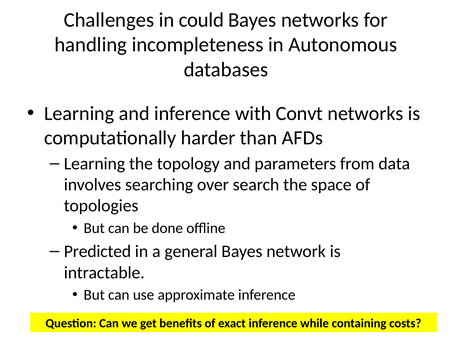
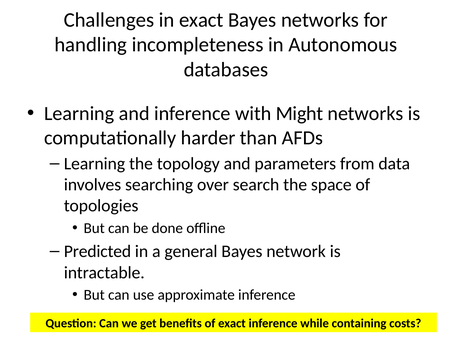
in could: could -> exact (201, 20)
Convt: Convt -> Might (300, 114)
